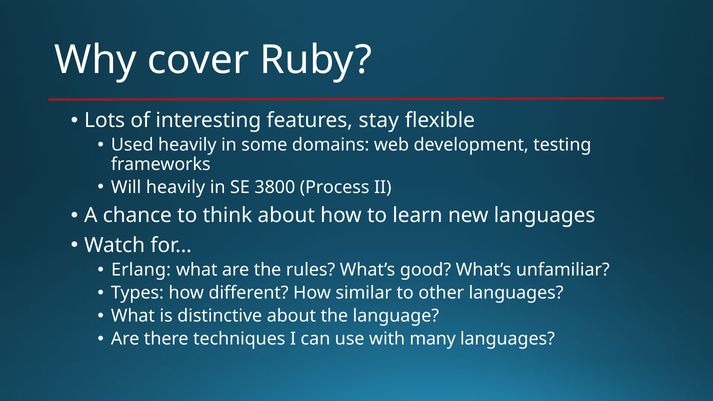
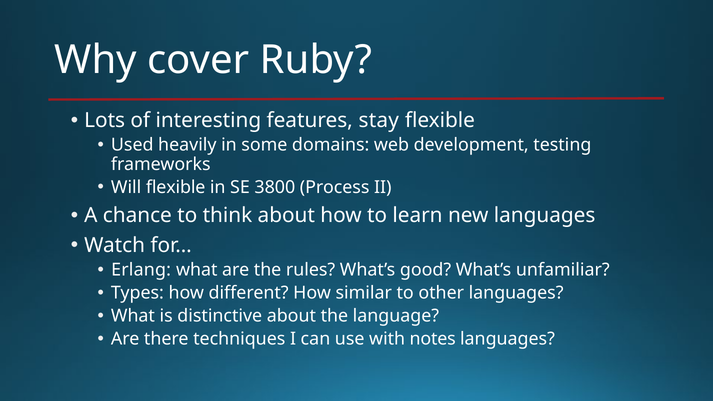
Will heavily: heavily -> flexible (176, 187)
many: many -> notes (433, 339)
